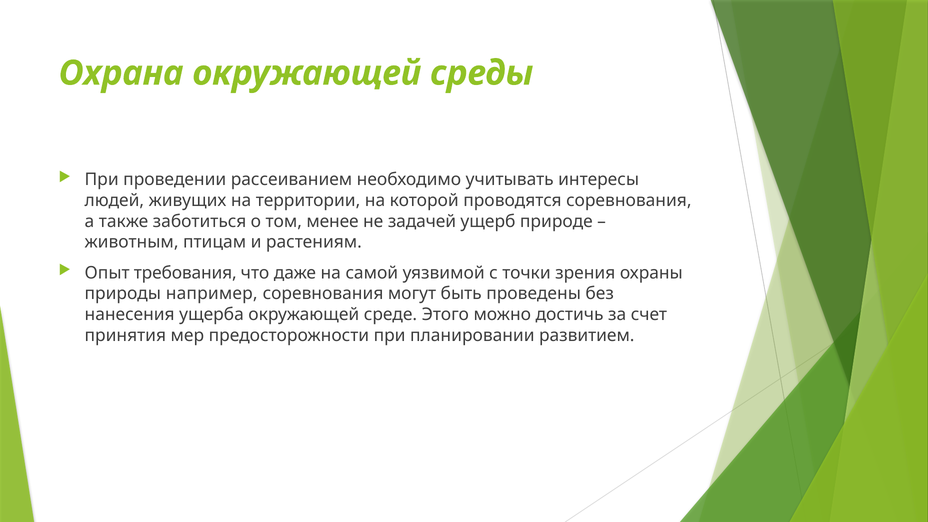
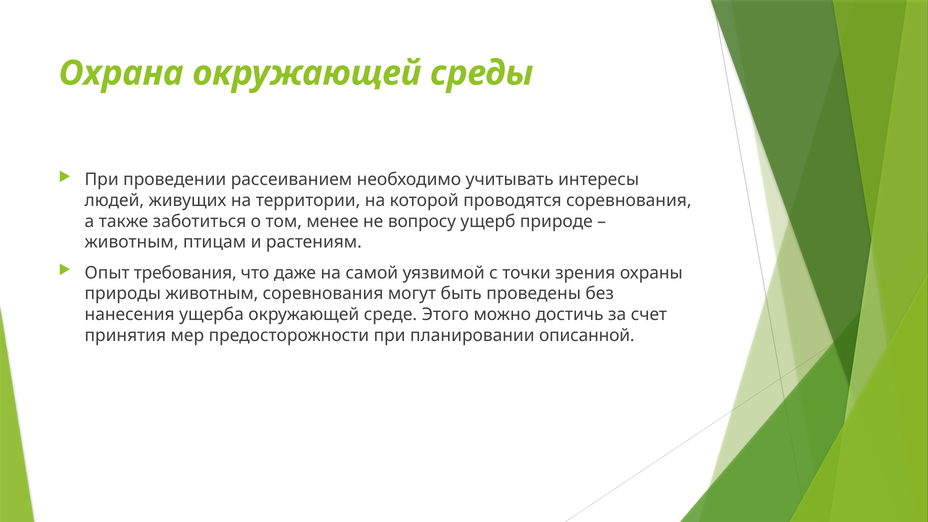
задачей: задачей -> вопросу (422, 221)
природы например: например -> животным (212, 294)
развитием: развитием -> описанной (587, 335)
